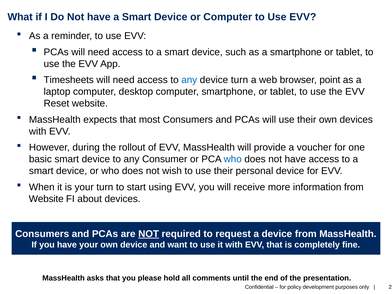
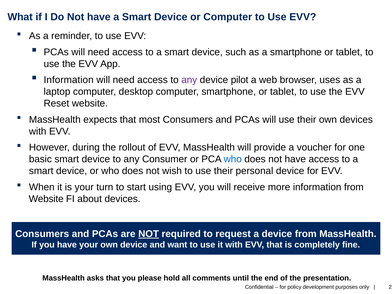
Timesheets: Timesheets -> Information (69, 80)
any colour: blue -> purple (189, 80)
device turn: turn -> pilot (240, 80)
point: point -> uses (330, 80)
